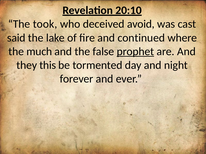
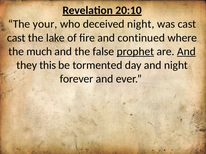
took: took -> your (45, 24)
deceived avoid: avoid -> night (141, 24)
said: said -> cast (16, 38)
And underline: none -> present (186, 52)
